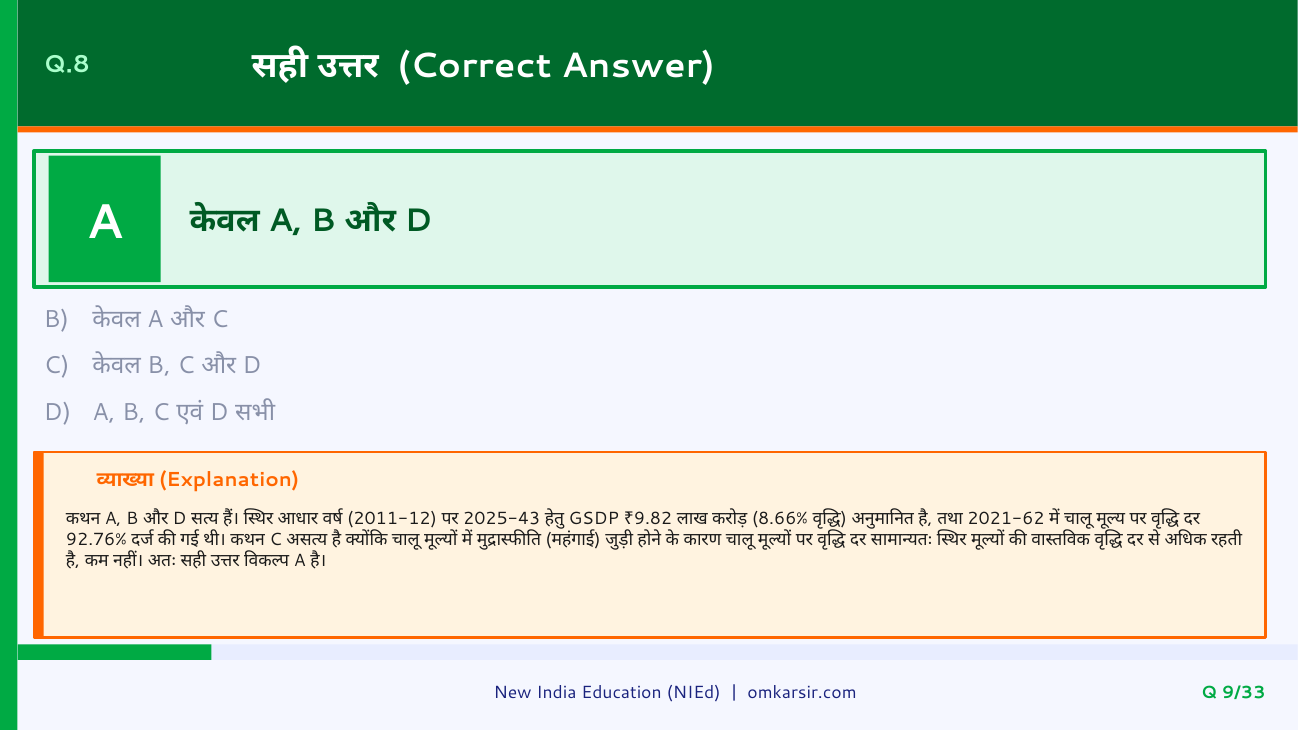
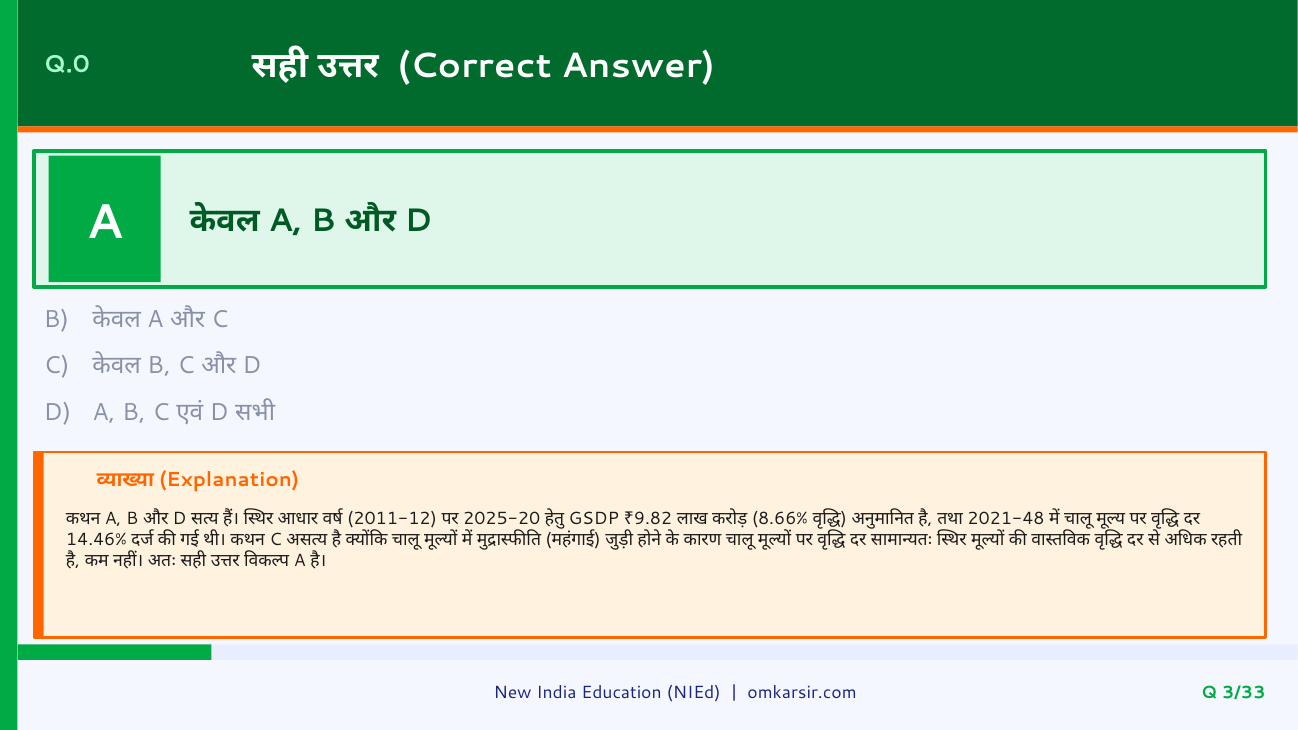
Q.8: Q.8 -> Q.0 (67, 64)
2025-43: 2025-43 -> 2025-20 (502, 519)
2021-62: 2021-62 -> 2021-48 (1006, 519)
92.76%: 92.76% -> 14.46% (96, 540)
9/33: 9/33 -> 3/33 (1244, 693)
